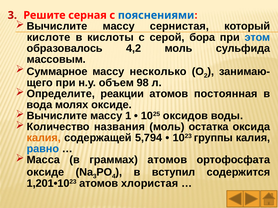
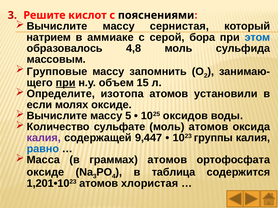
серная: серная -> кислот (87, 15)
пояснениями colour: blue -> black (156, 15)
кислоте: кислоте -> натрием (49, 37)
кислоты: кислоты -> аммиаке (110, 37)
4,2: 4,2 -> 4,8 (134, 48)
Суммарное: Суммарное -> Групповые (57, 72)
несколько: несколько -> запомнить (158, 72)
при underline: none -> present (66, 83)
98: 98 -> 15 (143, 83)
реакции: реакции -> изотопа (122, 94)
постоянная: постоянная -> установили (226, 94)
вода: вода -> если (39, 105)
1: 1 -> 5 (128, 116)
названия: названия -> сульфате (120, 127)
моль остатка: остатка -> атомов (209, 127)
калия colour: orange -> purple (44, 138)
5,794: 5,794 -> 9,447 (149, 138)
вступил: вступил -> таблица (174, 172)
